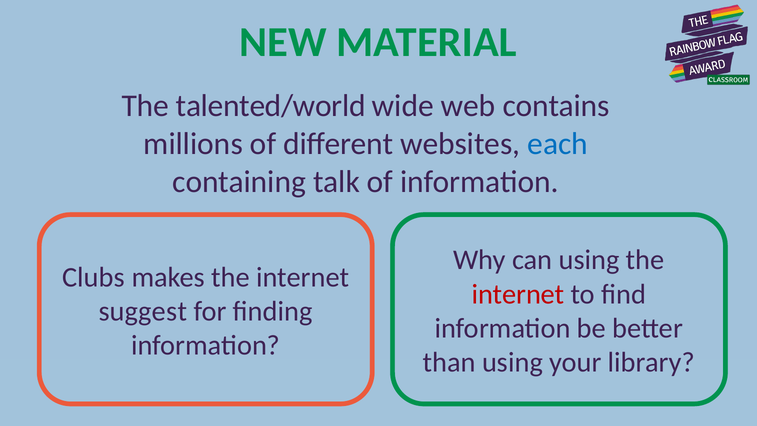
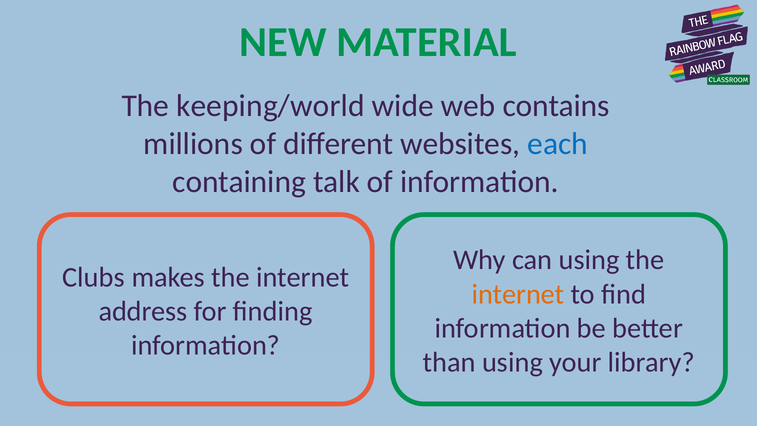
talented/world: talented/world -> keeping/world (270, 106)
internet colour: red -> orange (518, 294)
suggest: suggest -> address (143, 311)
